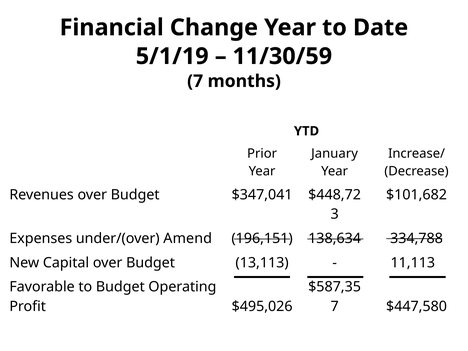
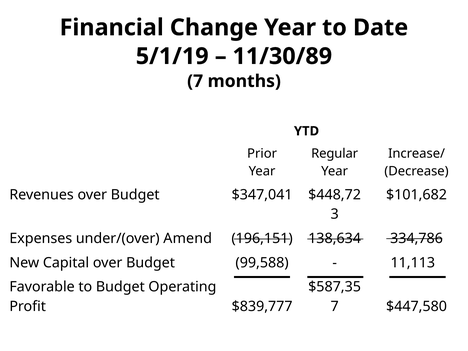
11/30/59: 11/30/59 -> 11/30/89 (282, 56)
January: January -> Regular (335, 154)
334,788: 334,788 -> 334,786 (417, 238)
13,113: 13,113 -> 99,588 (262, 263)
$495,026: $495,026 -> $839,777 (262, 306)
